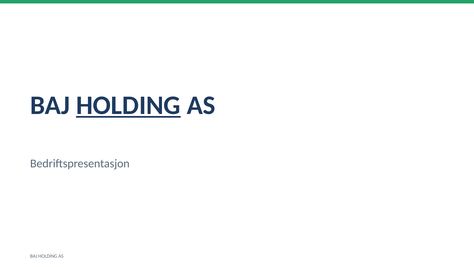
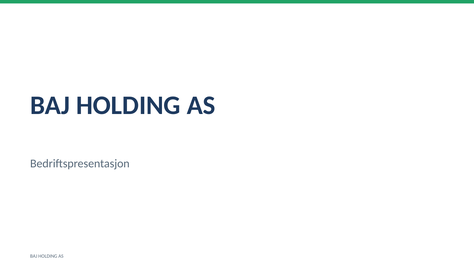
HOLDING underline: present -> none (128, 105)
